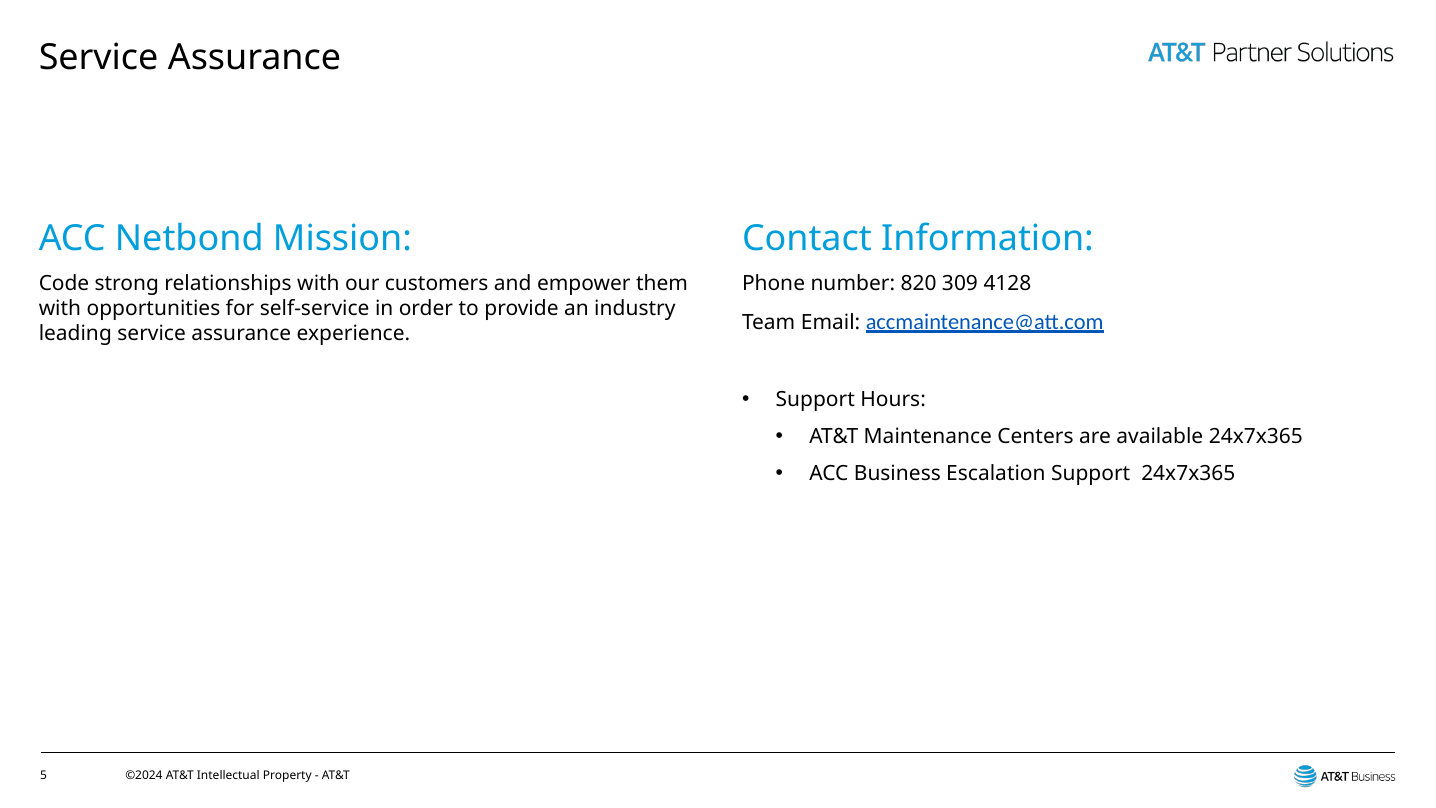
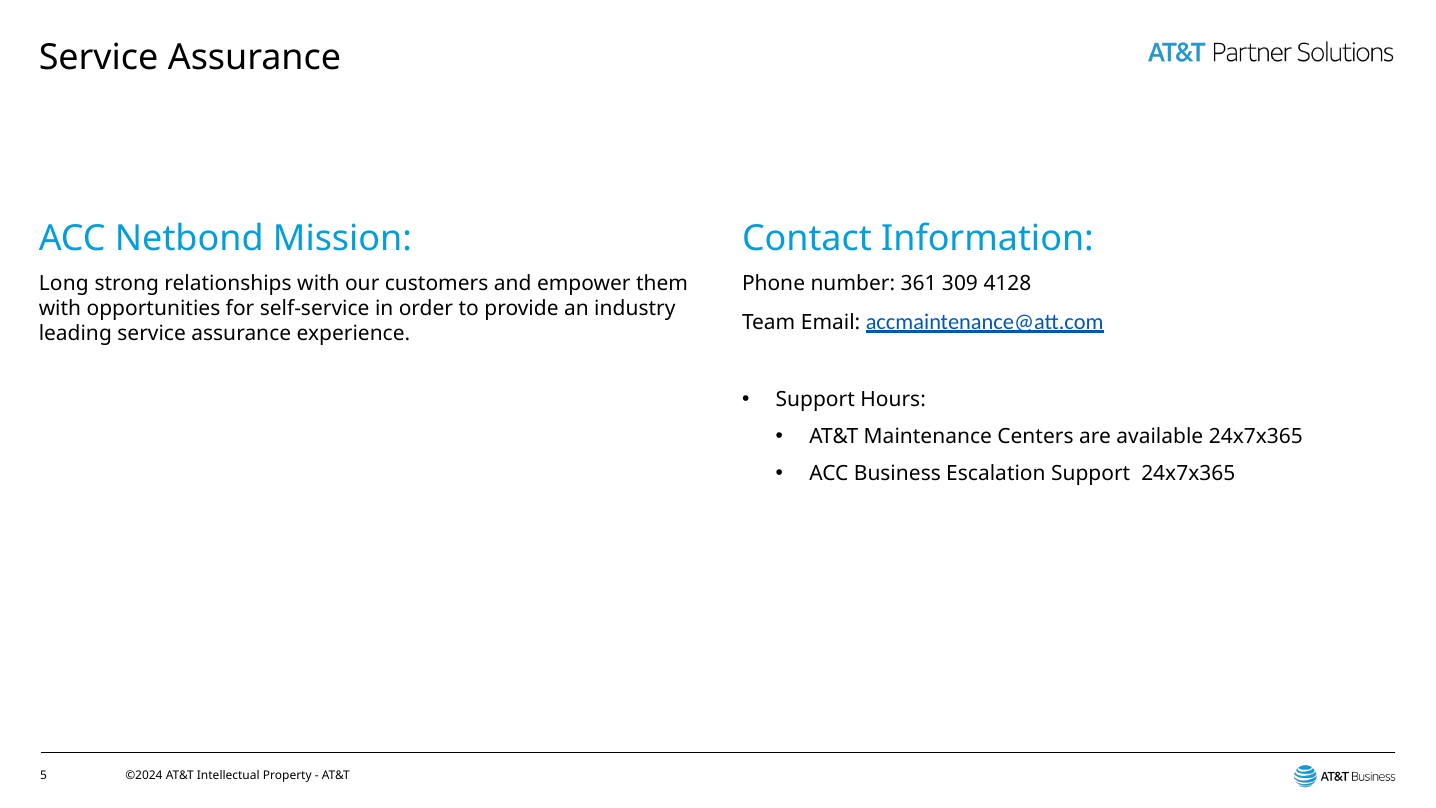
Code: Code -> Long (64, 284)
820: 820 -> 361 (919, 284)
